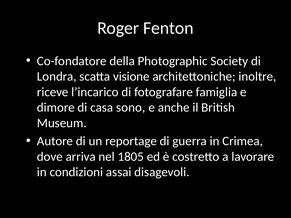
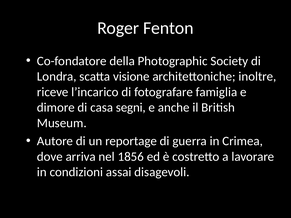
sono: sono -> segni (131, 108)
1805: 1805 -> 1856 (131, 157)
